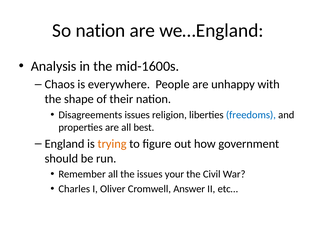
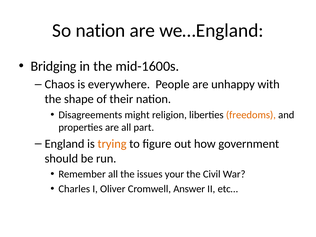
Analysis: Analysis -> Bridging (54, 66)
Disagreements issues: issues -> might (137, 115)
freedoms colour: blue -> orange (251, 115)
best: best -> part (144, 128)
